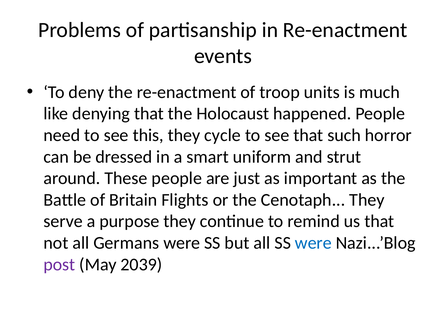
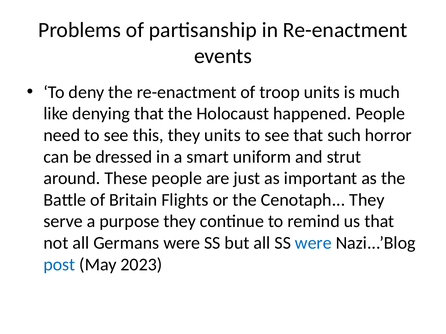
they cycle: cycle -> units (223, 135)
post colour: purple -> blue (59, 265)
2039: 2039 -> 2023 (141, 265)
